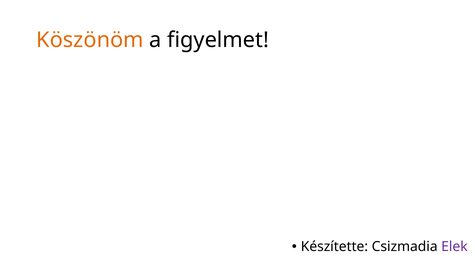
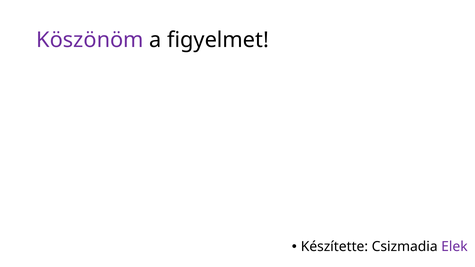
Köszönöm colour: orange -> purple (90, 40)
